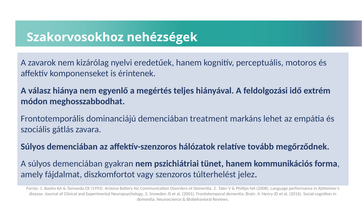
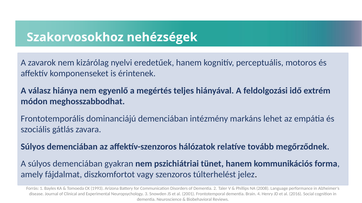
treatment: treatment -> intézmény (209, 119)
